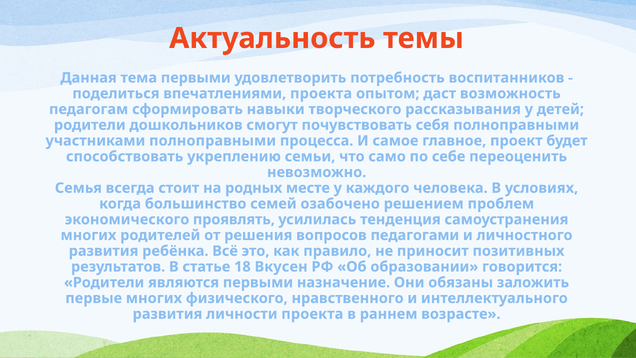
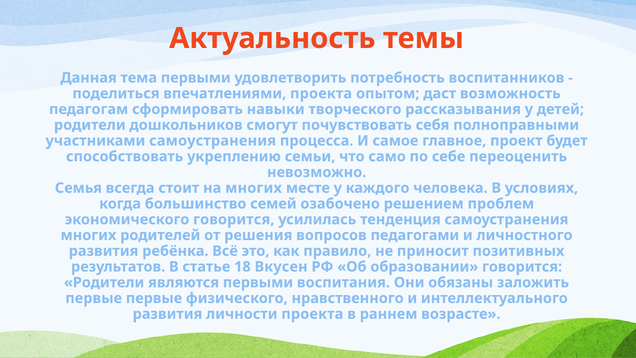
участниками полноправными: полноправными -> самоустранения (213, 141)
на родных: родных -> многих (254, 188)
экономического проявлять: проявлять -> говорится (234, 219)
назначение: назначение -> воспитания (343, 282)
первые многих: многих -> первые (154, 298)
